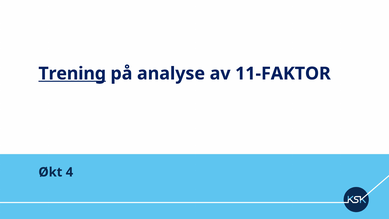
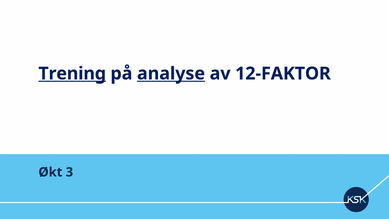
analyse underline: none -> present (171, 73)
11-FAKTOR: 11-FAKTOR -> 12-FAKTOR (283, 73)
4: 4 -> 3 (69, 172)
